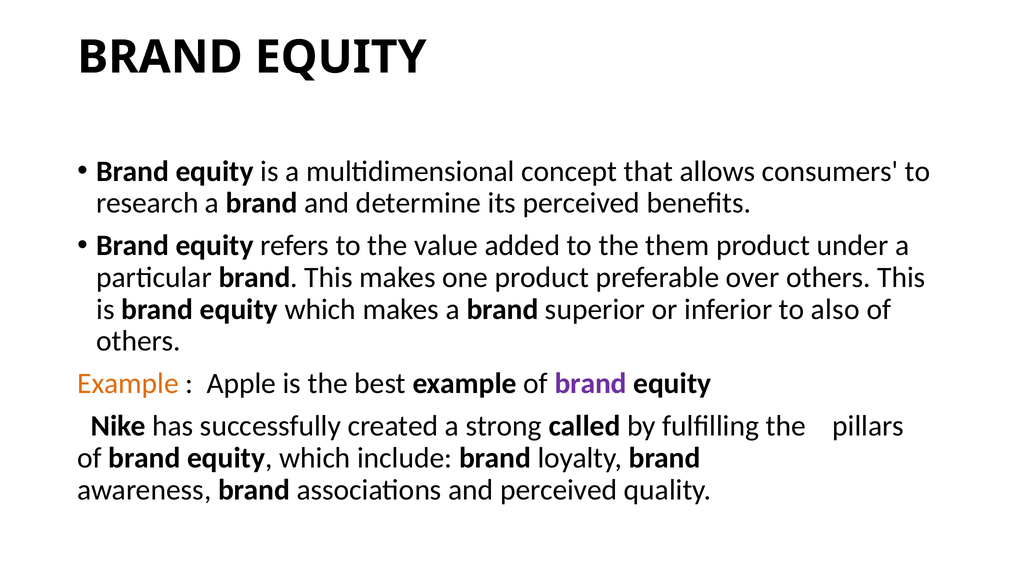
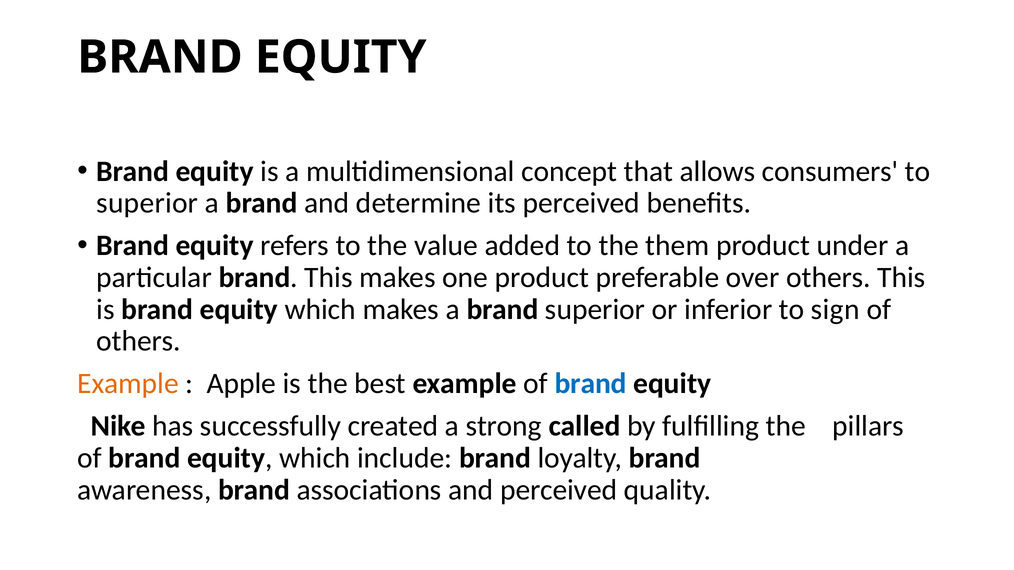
research: research -> superior (147, 203)
also: also -> sign (835, 309)
brand colour: purple -> blue (591, 384)
